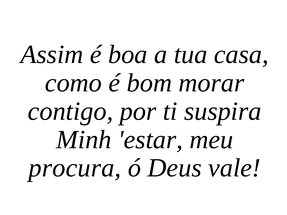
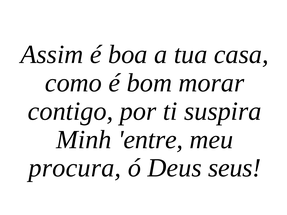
estar: estar -> entre (151, 140)
vale: vale -> seus (235, 168)
